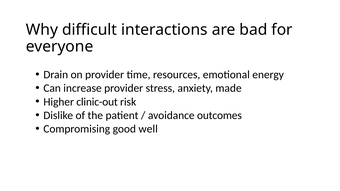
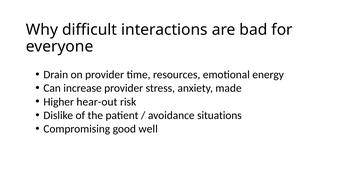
clinic-out: clinic-out -> hear-out (97, 102)
outcomes: outcomes -> situations (219, 116)
